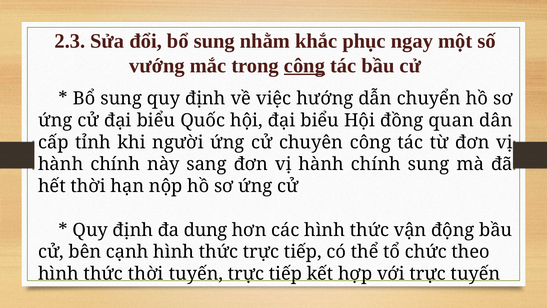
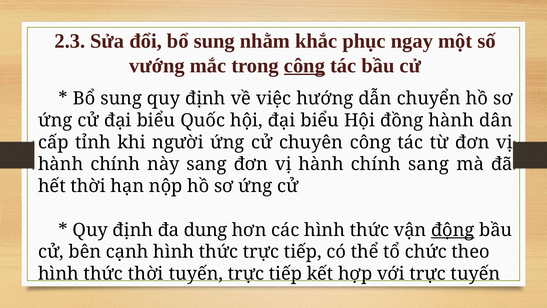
đồng quan: quan -> hành (451, 120)
chính sung: sung -> sang (429, 164)
động underline: none -> present (453, 230)
